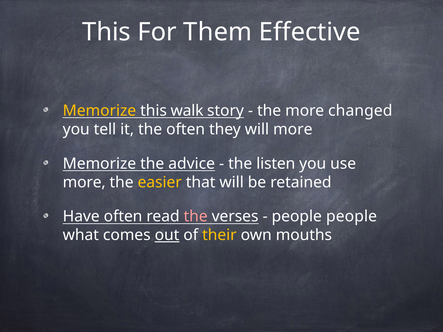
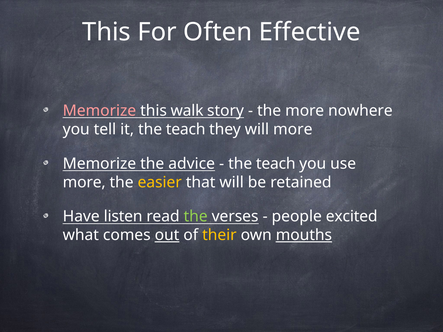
Them: Them -> Often (218, 32)
Memorize colour: yellow -> pink (99, 111)
changed: changed -> nowhere (360, 111)
it the often: often -> teach (186, 129)
listen: listen -> teach (276, 164)
Have often: often -> listen (123, 217)
the colour: pink -> light green (196, 217)
people people: people -> excited (352, 217)
mouths underline: none -> present (304, 235)
